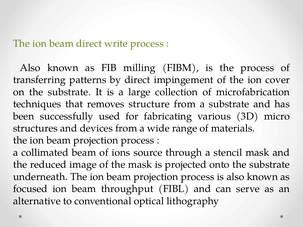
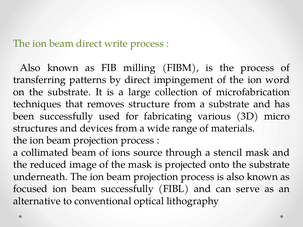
cover: cover -> word (278, 80)
beam throughput: throughput -> successfully (127, 189)
